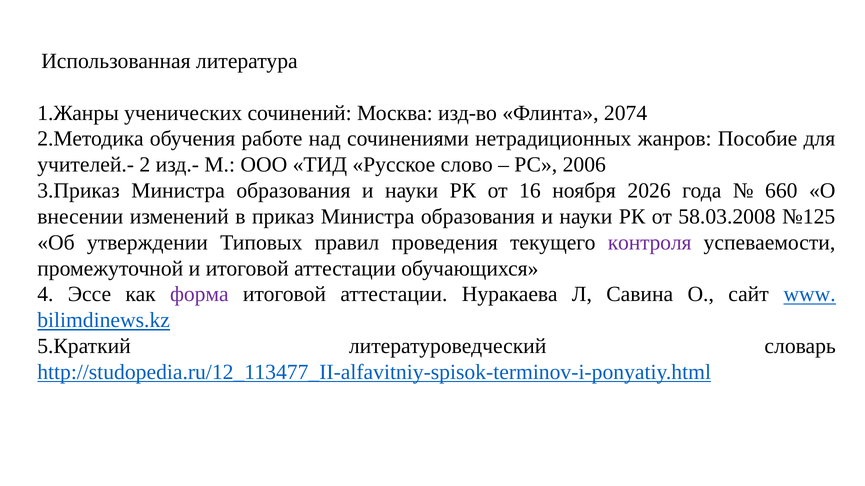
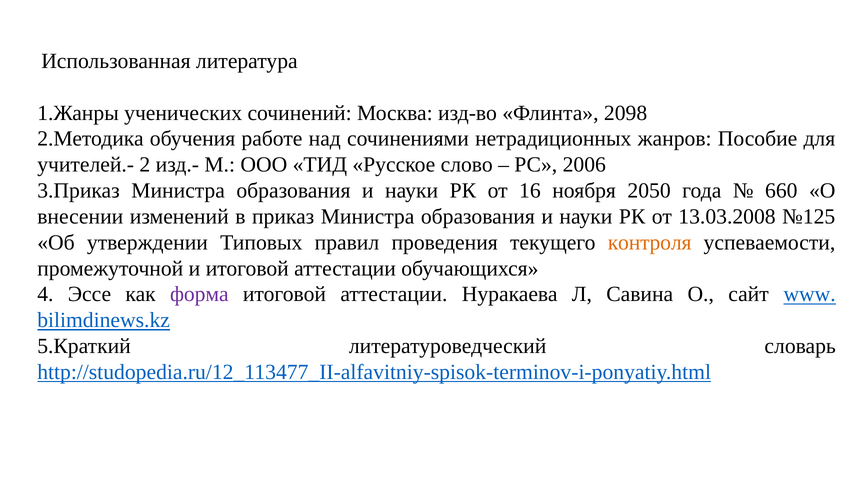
2074: 2074 -> 2098 (626, 113)
2026: 2026 -> 2050 (649, 191)
58.03.2008: 58.03.2008 -> 13.03.2008 (727, 217)
контроля colour: purple -> orange (650, 243)
